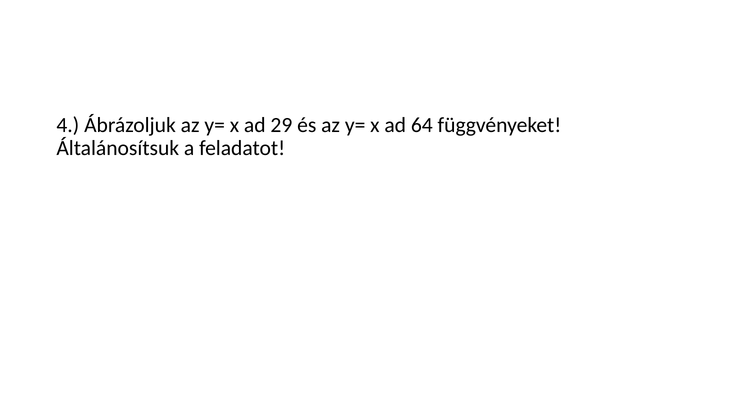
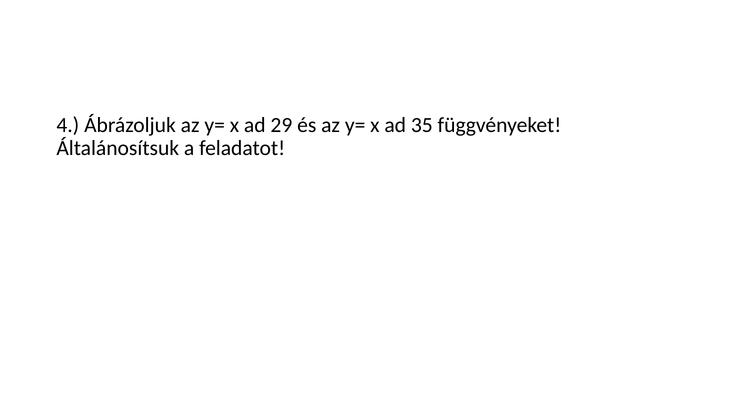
64: 64 -> 35 (422, 125)
